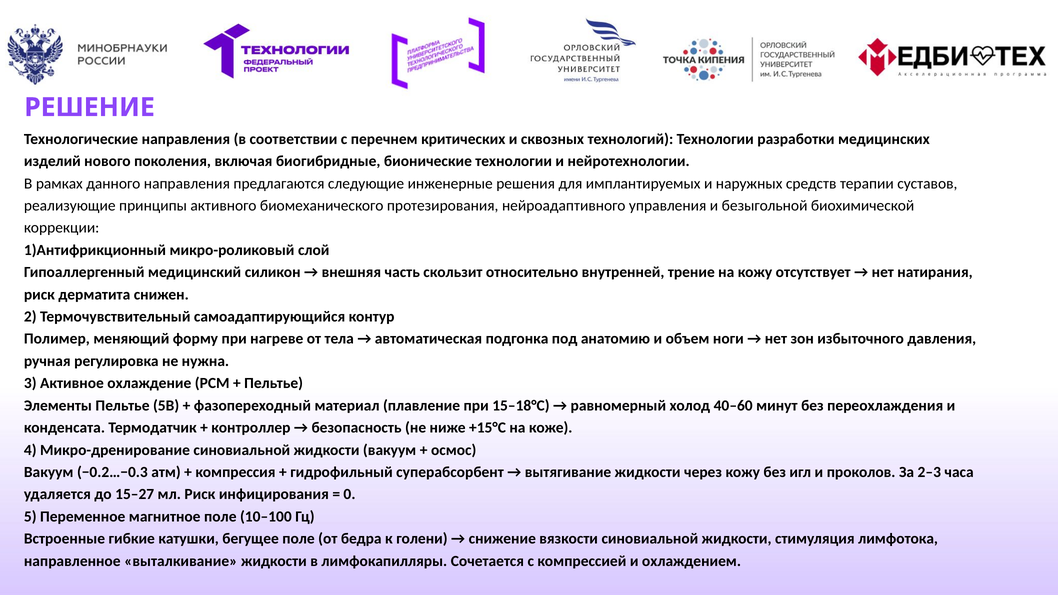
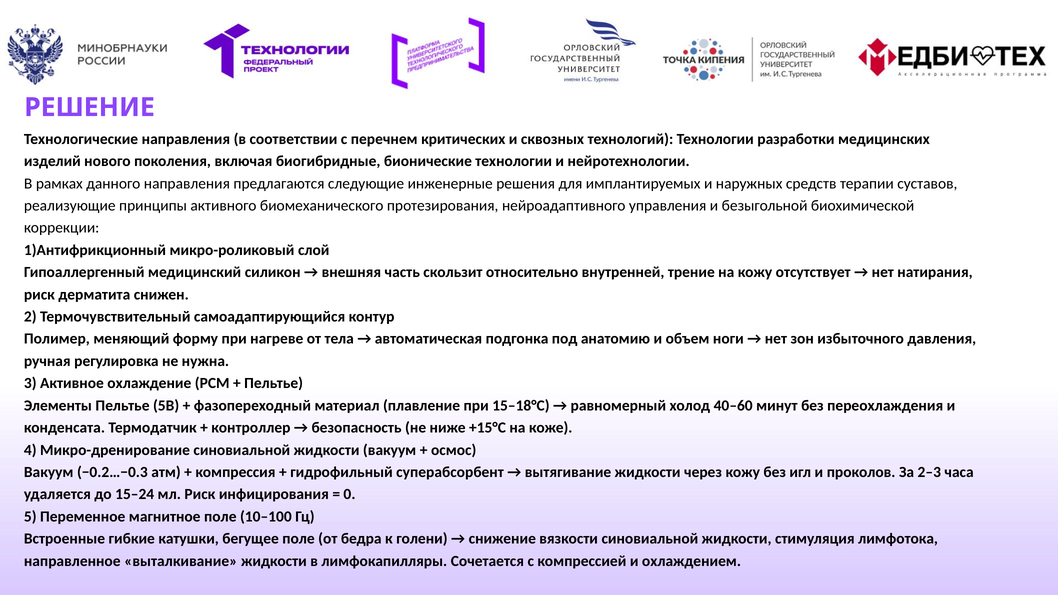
15–27: 15–27 -> 15–24 (135, 494)
